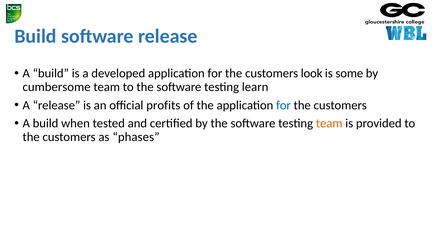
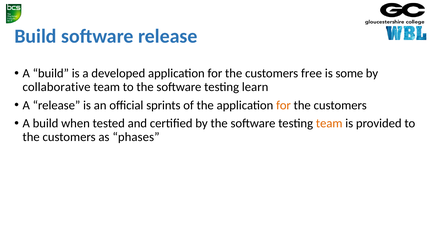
look: look -> free (312, 73)
cumbersome: cumbersome -> collaborative (57, 87)
profits: profits -> sprints (163, 105)
for colour: blue -> orange (284, 105)
